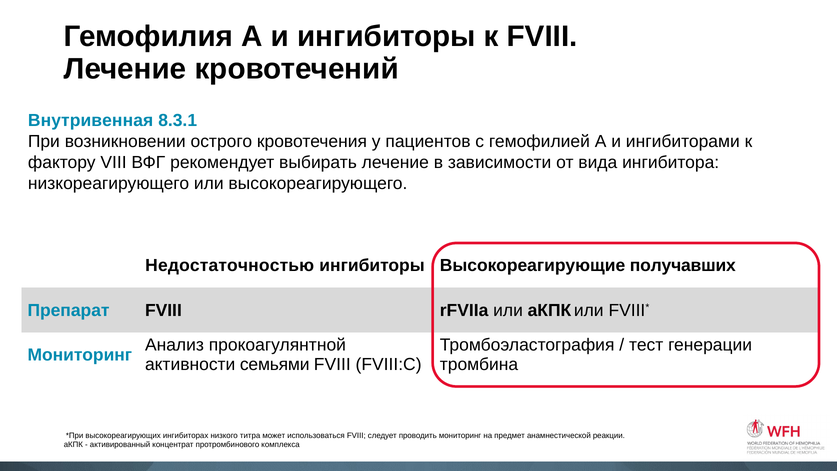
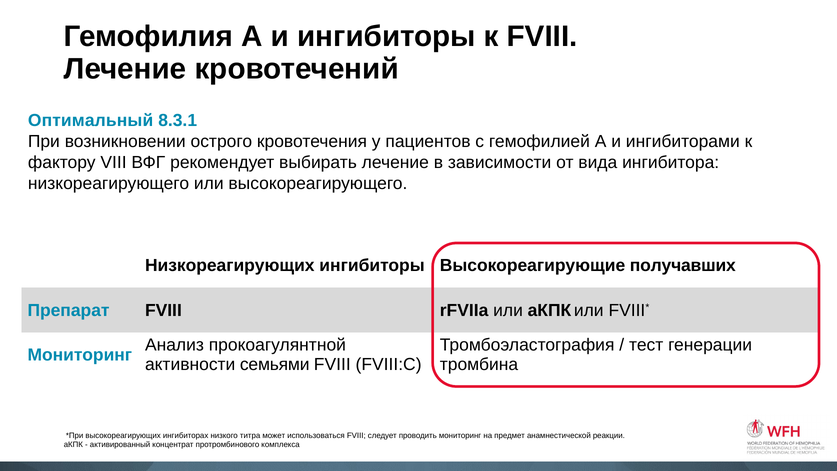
Внутривенная: Внутривенная -> Оптимальный (91, 120)
Недостаточностью: Недостаточностью -> Низкореагирующих (230, 266)
